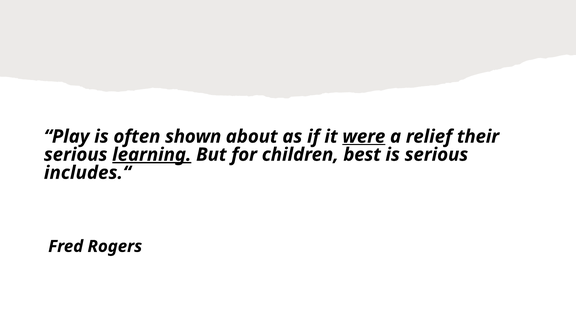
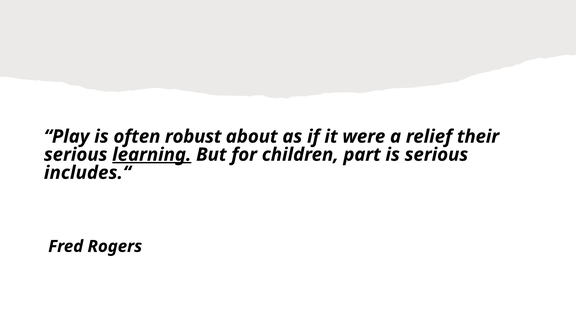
shown: shown -> robust (193, 137)
were underline: present -> none (364, 137)
best: best -> part (362, 155)
